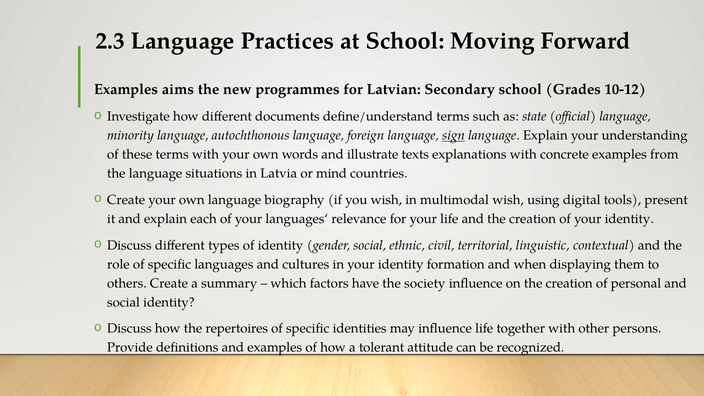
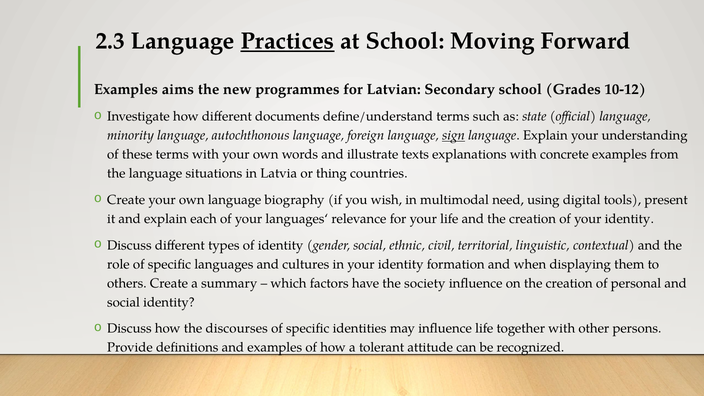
Practices underline: none -> present (287, 41)
mind: mind -> thing (331, 174)
multimodal wish: wish -> need (508, 200)
repertoires: repertoires -> discourses (237, 329)
